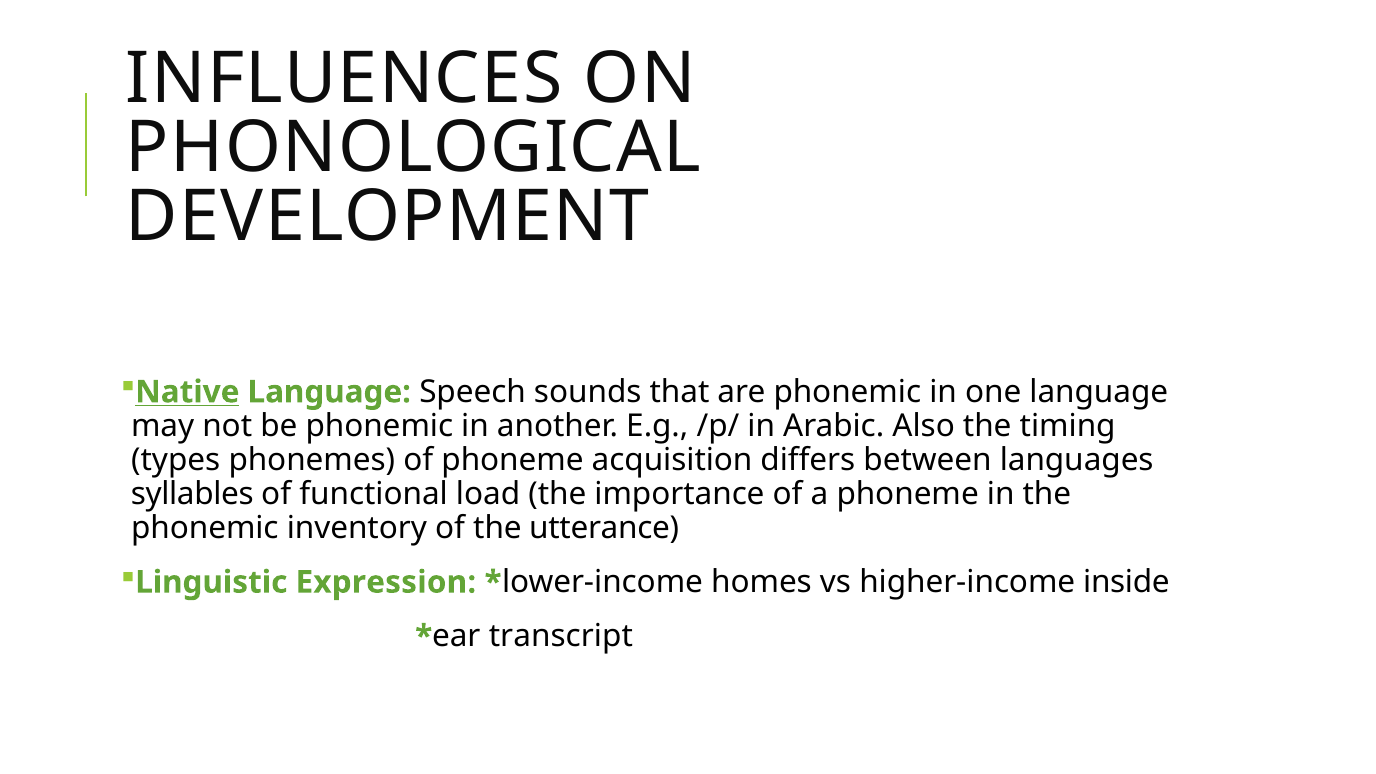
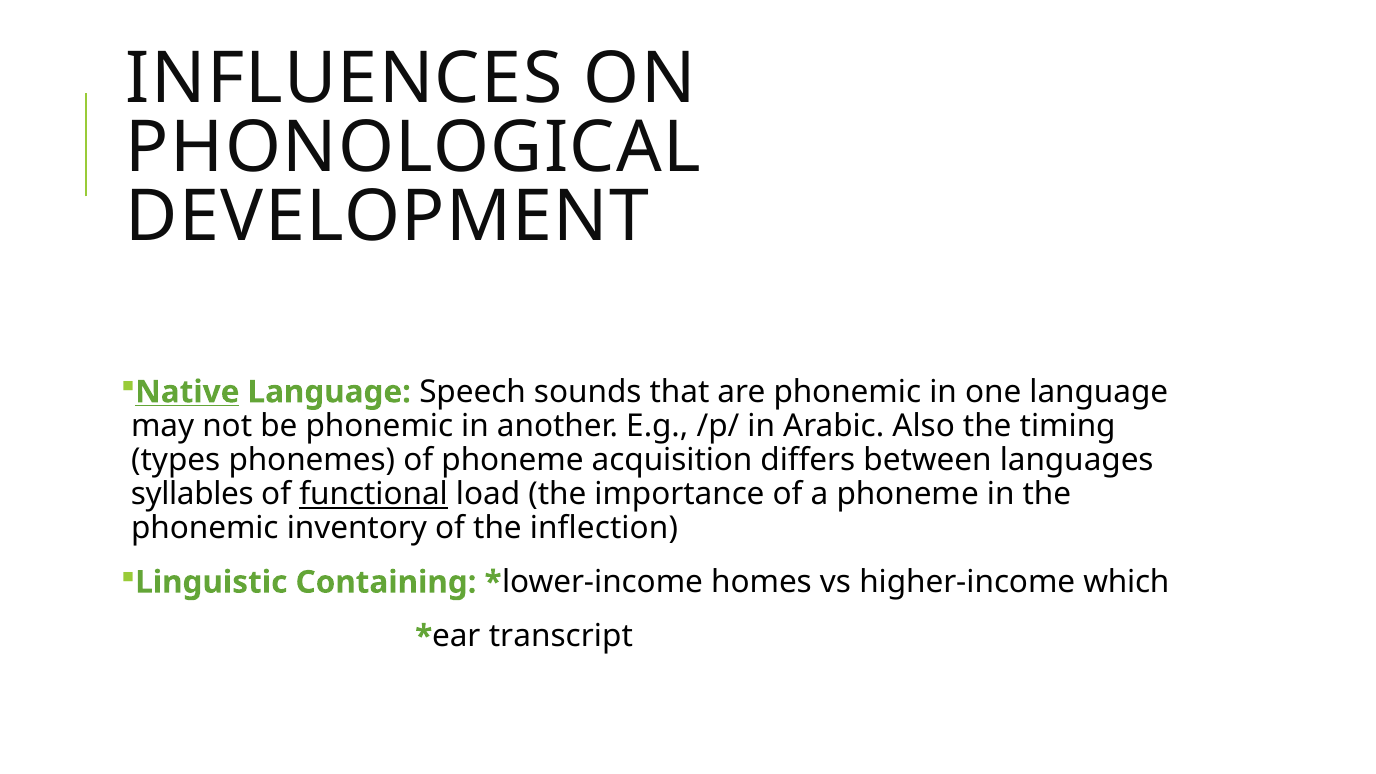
functional underline: none -> present (374, 494)
utterance: utterance -> inflection (604, 528)
Expression: Expression -> Containing (386, 582)
inside: inside -> which (1126, 582)
